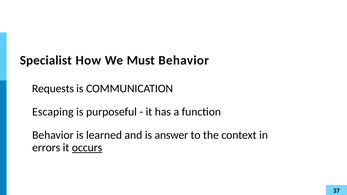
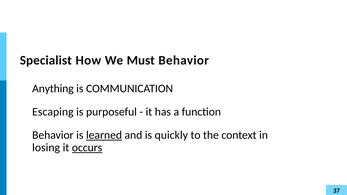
Requests: Requests -> Anything (53, 89)
learned underline: none -> present (104, 135)
answer: answer -> quickly (171, 135)
errors: errors -> losing (46, 148)
